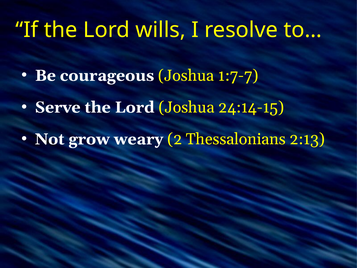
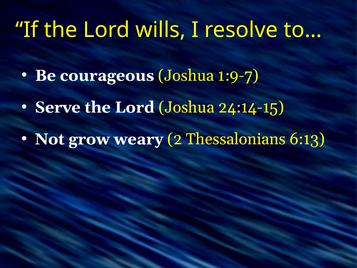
1:7-7: 1:7-7 -> 1:9-7 (238, 76)
2:13: 2:13 -> 6:13 (307, 139)
